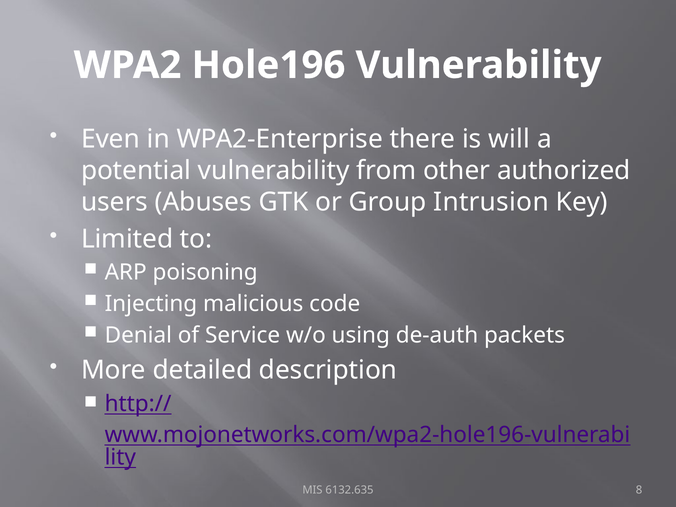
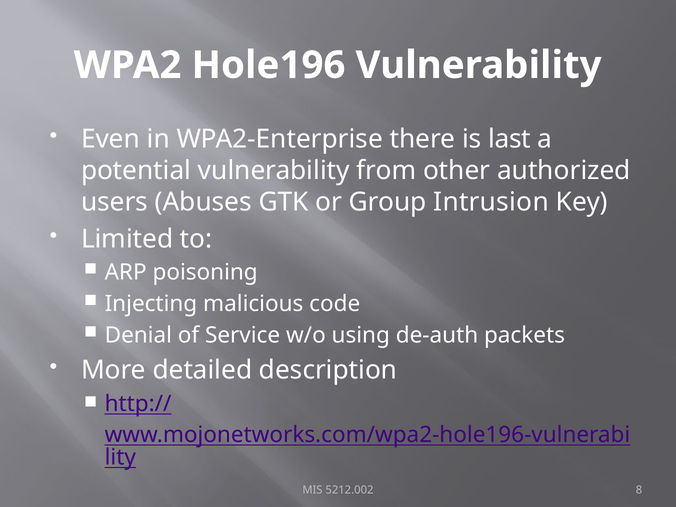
will: will -> last (510, 139)
6132.635: 6132.635 -> 5212.002 (349, 490)
